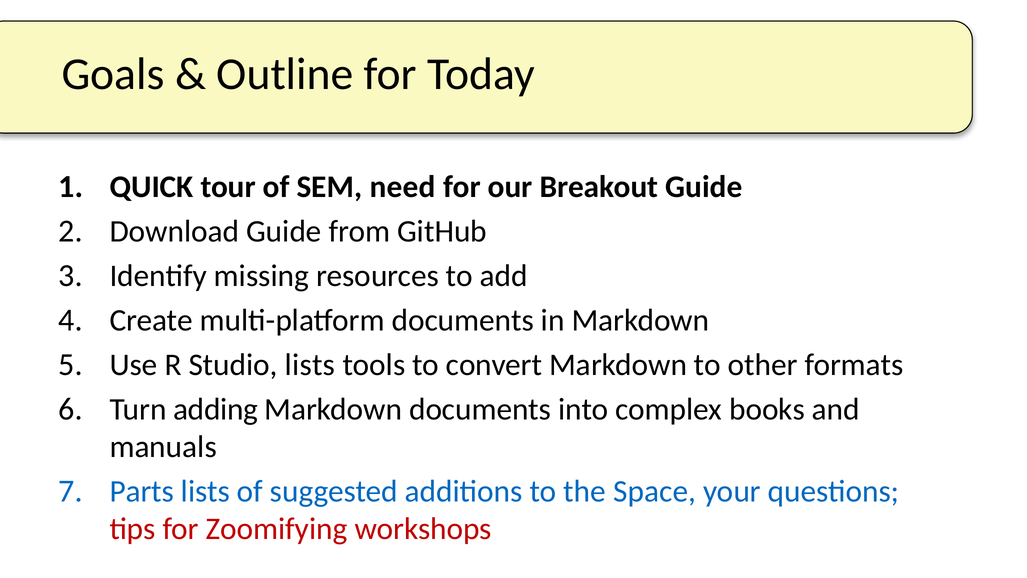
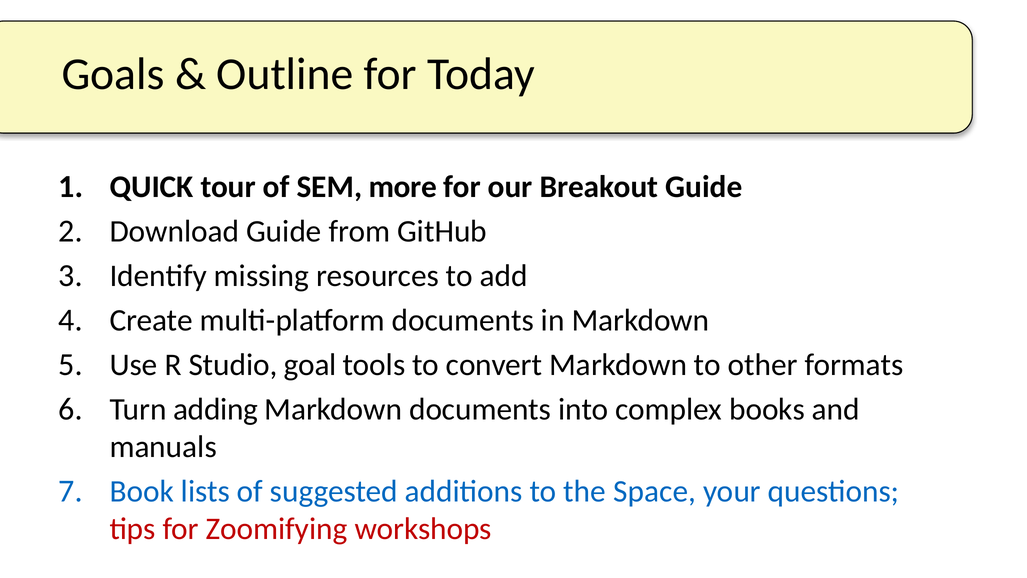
need: need -> more (403, 187)
Studio lists: lists -> goal (310, 365)
Parts: Parts -> Book (142, 491)
